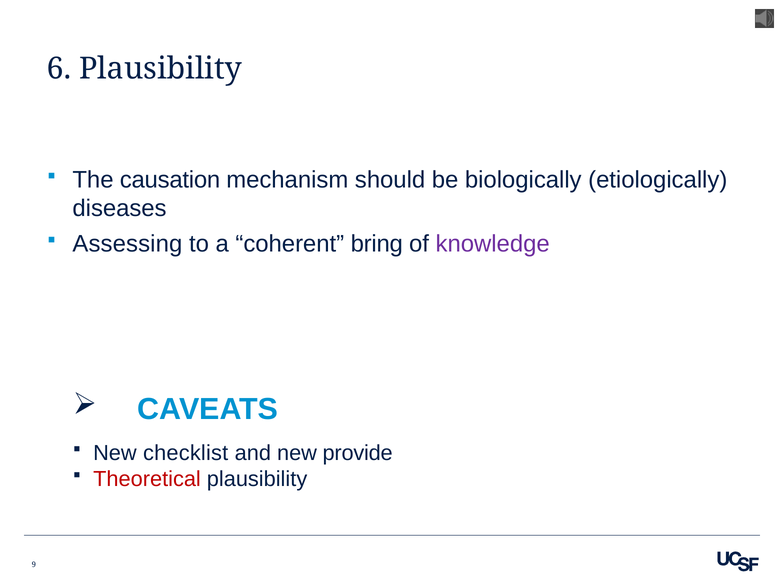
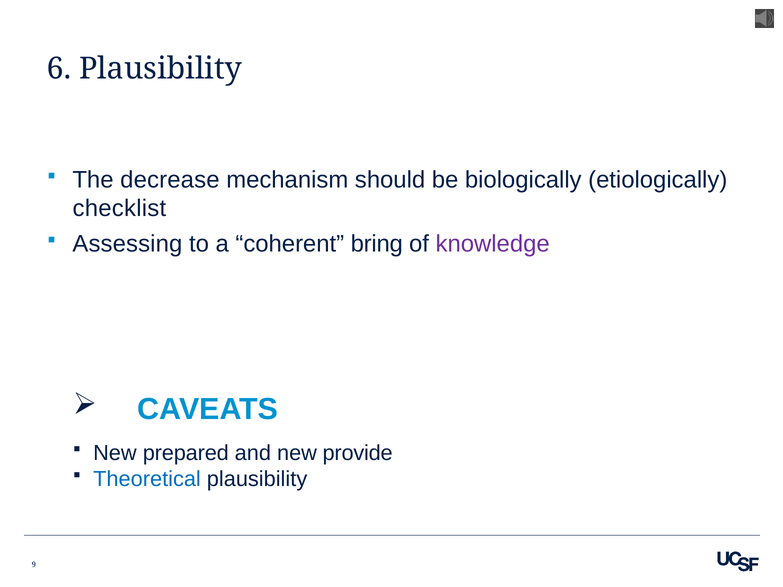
causation: causation -> decrease (170, 180)
diseases: diseases -> checklist (119, 209)
checklist: checklist -> prepared (186, 453)
Theoretical colour: red -> blue (147, 479)
